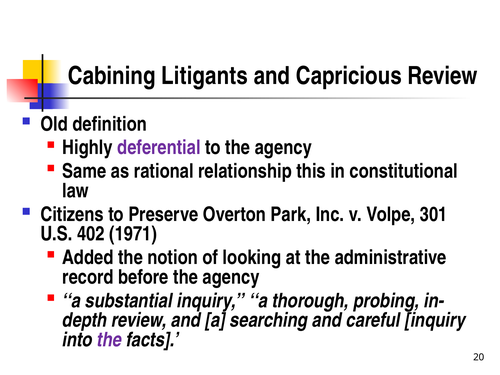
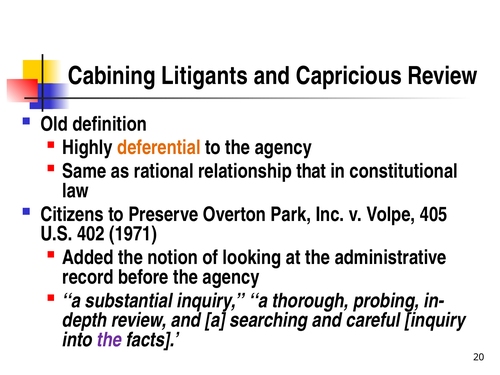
deferential colour: purple -> orange (159, 148)
this: this -> that (311, 171)
301: 301 -> 405 (434, 214)
